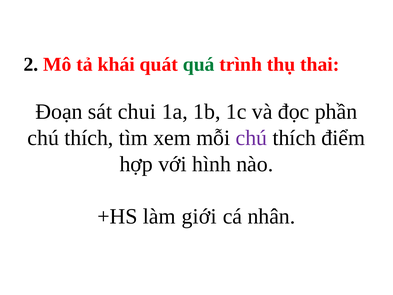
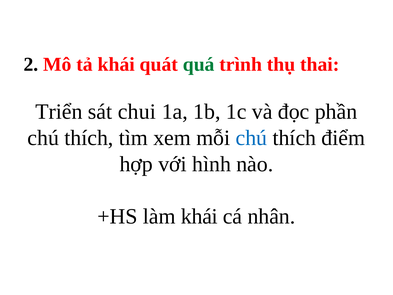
Đoạn: Đoạn -> Triển (59, 112)
chú colour: purple -> blue (251, 138)
làm giới: giới -> khái (199, 216)
